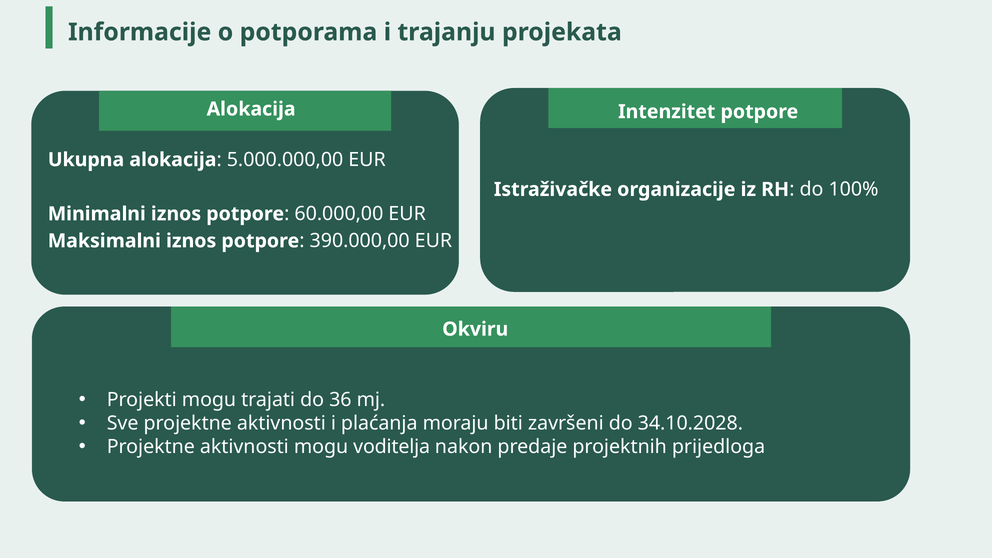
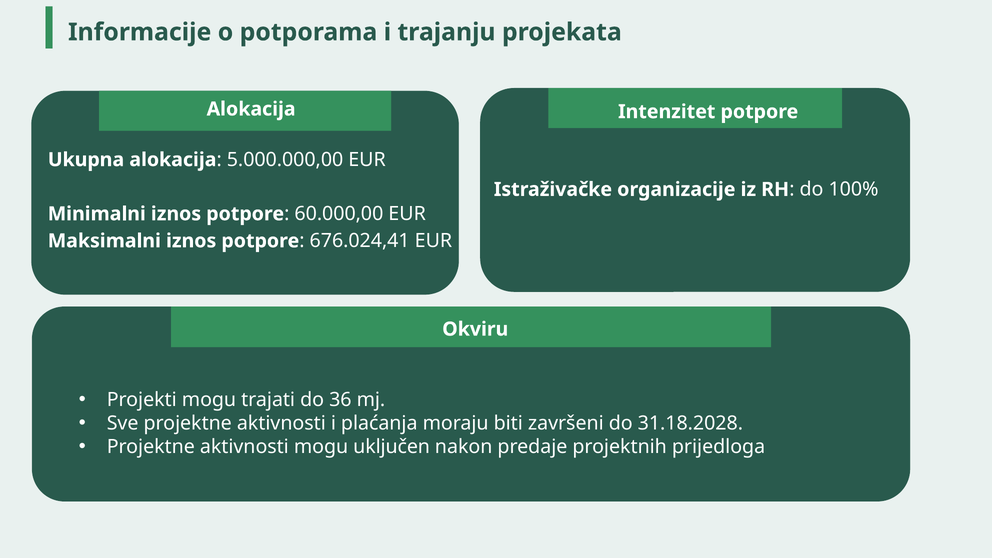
390.000,00: 390.000,00 -> 676.024,41 (360, 241)
34.10.2028: 34.10.2028 -> 31.18.2028 (690, 423)
voditelja: voditelja -> uključen (392, 447)
